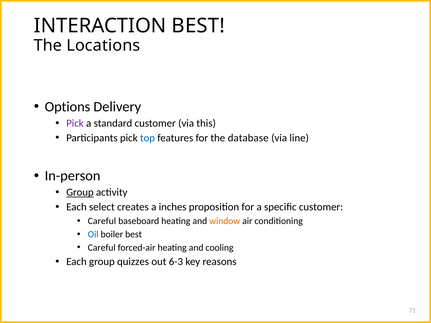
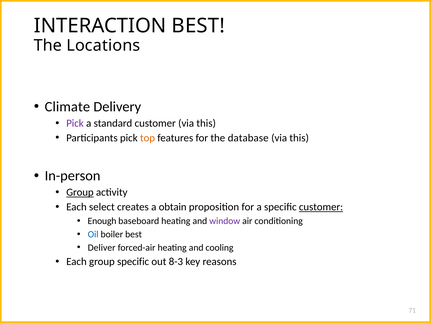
Options: Options -> Climate (67, 107)
top colour: blue -> orange (148, 138)
line: line -> this (299, 138)
inches: inches -> obtain (173, 207)
customer underline: none -> present (321, 207)
Careful: Careful -> Enough (102, 221)
window colour: orange -> purple (225, 221)
Careful: Careful -> Deliver (102, 248)
group quizzes: quizzes -> specific (133, 262)
6-3: 6-3 -> 8-3 (176, 262)
